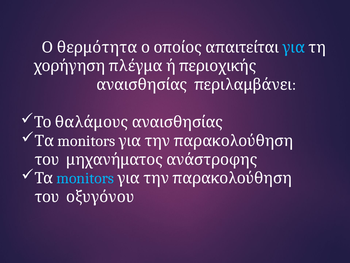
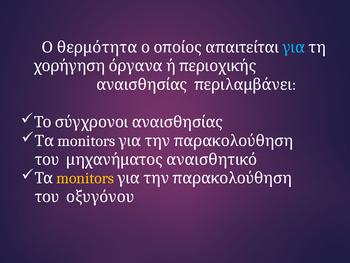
πλέγμα: πλέγμα -> όργανα (136, 66)
θαλάμους: θαλάμους -> σύγχρονοι (92, 122)
ανάστροφης: ανάστροφης -> αναισθητικό (212, 159)
monitors colour: light blue -> yellow (85, 178)
